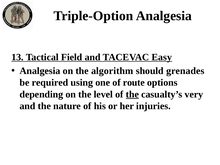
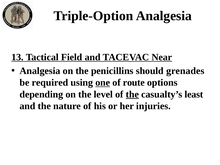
Easy: Easy -> Near (162, 57)
algorithm: algorithm -> penicillins (112, 71)
one underline: none -> present (103, 83)
very: very -> least (194, 94)
